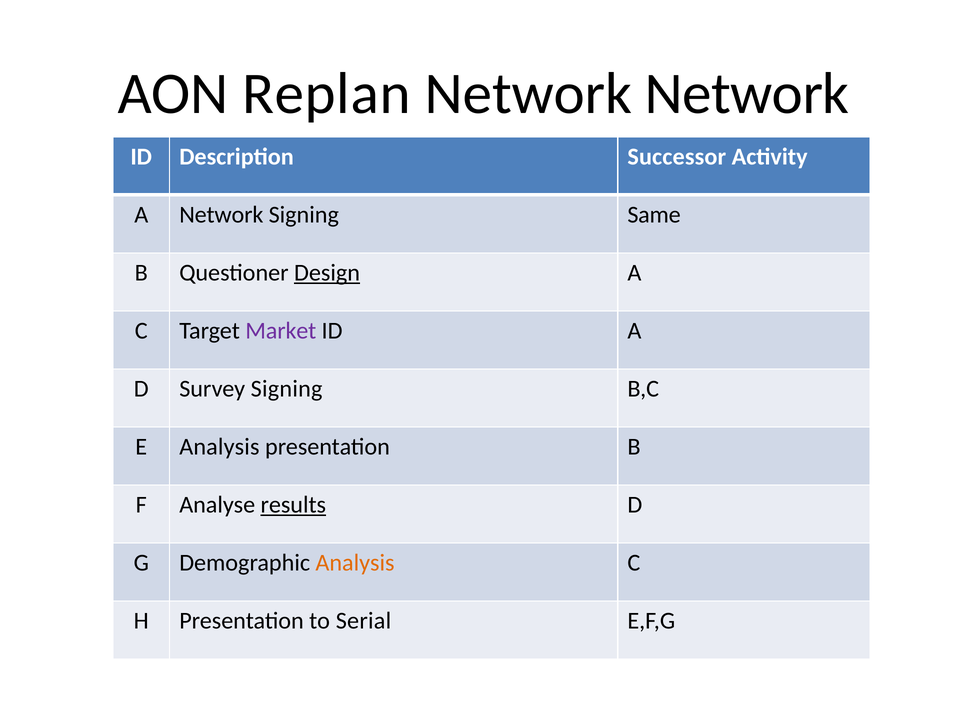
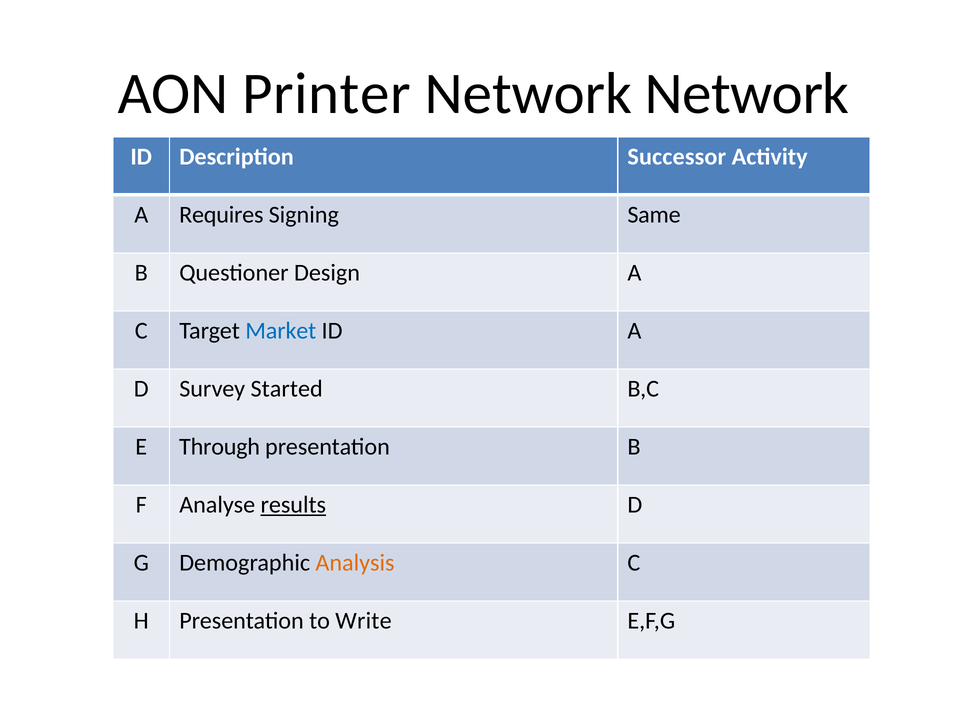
Replan: Replan -> Printer (326, 94)
A Network: Network -> Requires (221, 215)
Design underline: present -> none (327, 273)
Market colour: purple -> blue (281, 331)
Survey Signing: Signing -> Started (287, 389)
E Analysis: Analysis -> Through (220, 447)
Serial: Serial -> Write (363, 621)
